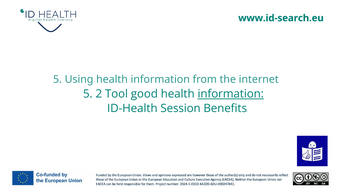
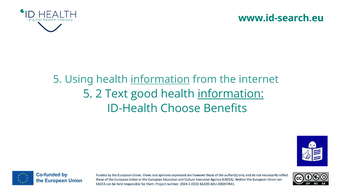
information underline: none -> present (160, 80)
Tool: Tool -> Text (116, 94)
Session: Session -> Choose (180, 109)
